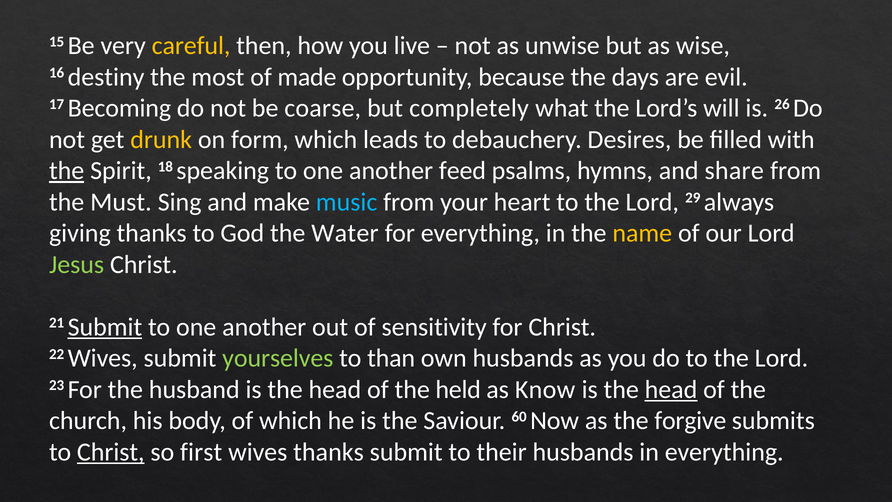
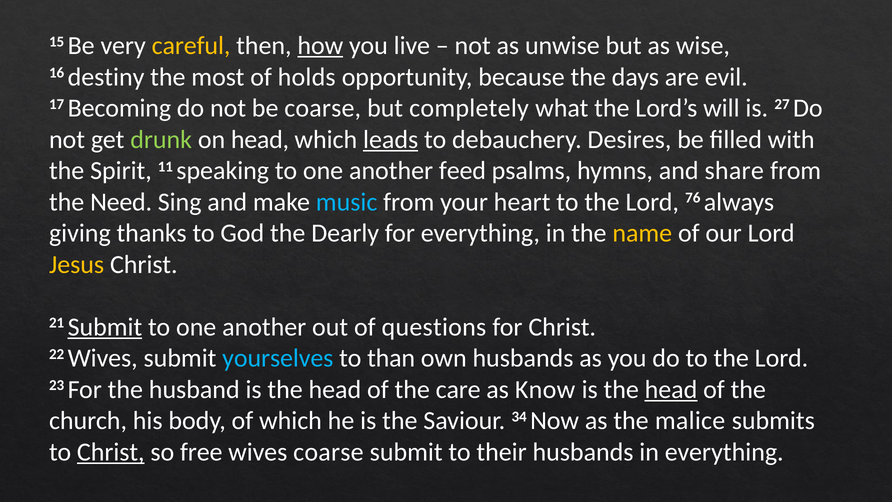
how underline: none -> present (320, 46)
made: made -> holds (307, 77)
26: 26 -> 27 (782, 104)
drunk colour: yellow -> light green (161, 139)
on form: form -> head (260, 139)
leads underline: none -> present (391, 139)
the underline: present -> none (67, 171)
18: 18 -> 11 (165, 167)
Must: Must -> Need (121, 202)
29: 29 -> 76 (693, 198)
Water: Water -> Dearly (345, 233)
Jesus colour: light green -> yellow (77, 264)
sensitivity: sensitivity -> questions (434, 327)
yourselves colour: light green -> light blue (278, 358)
held: held -> care (458, 389)
60: 60 -> 34 (519, 416)
forgive: forgive -> malice (690, 421)
first: first -> free (201, 452)
wives thanks: thanks -> coarse (328, 452)
